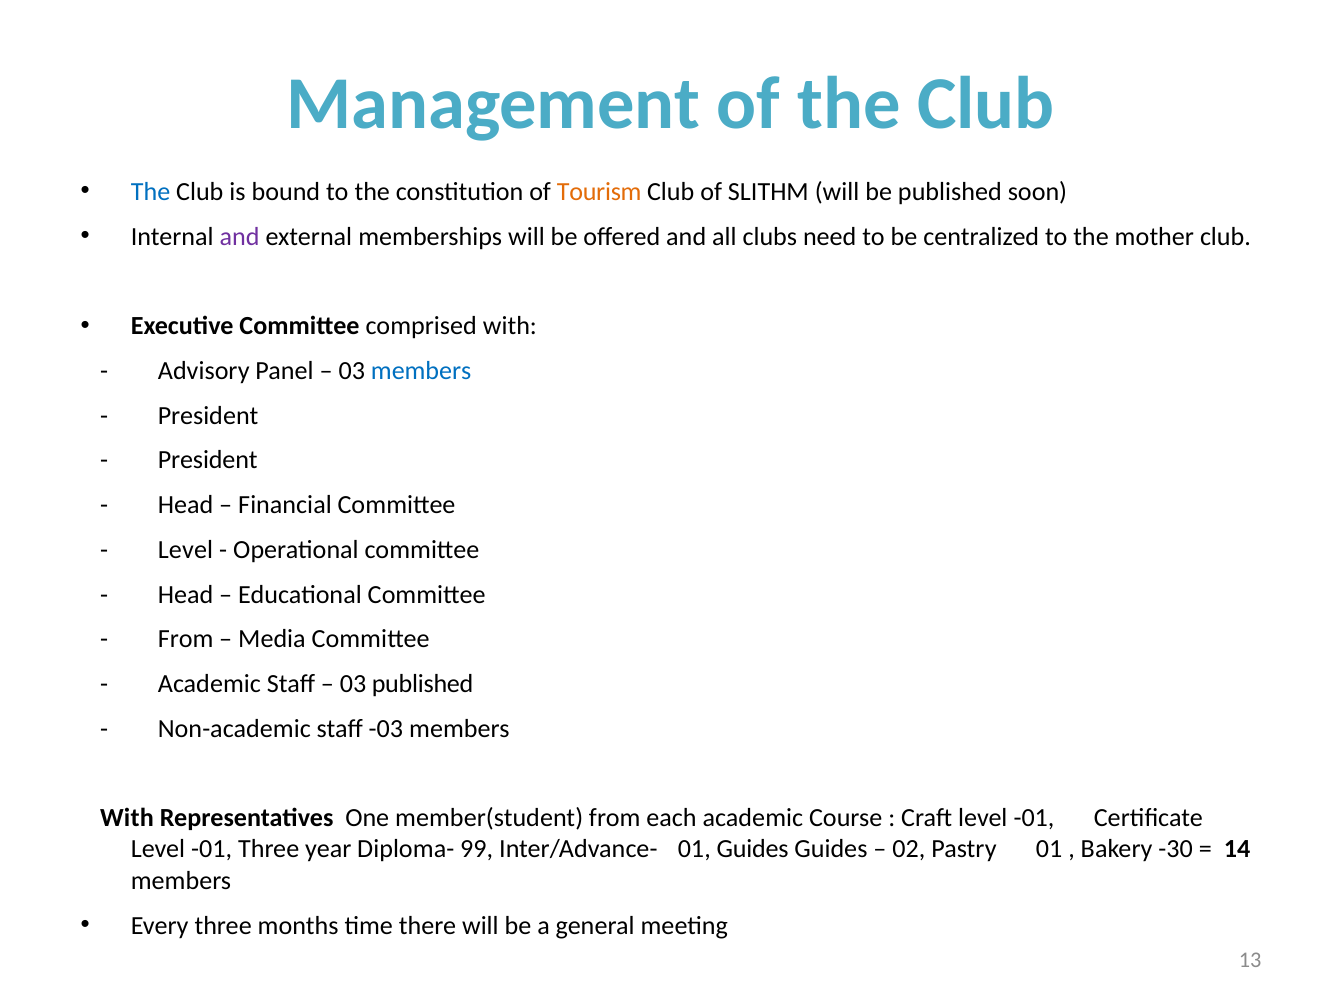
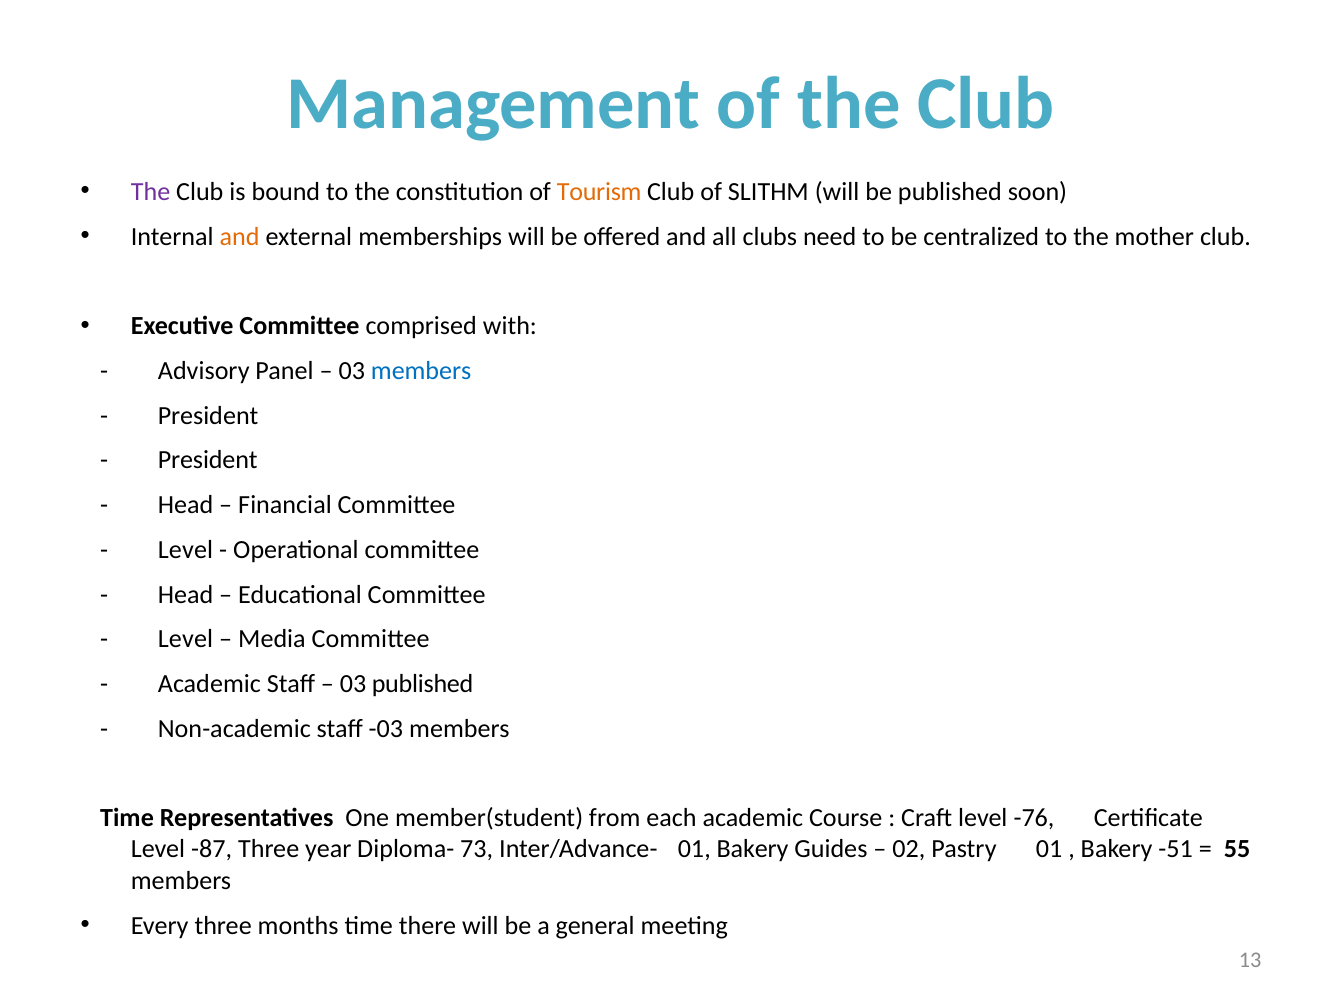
The colour: blue -> purple (151, 192)
and colour: purple -> orange (240, 237)
From: From -> Level (185, 639)
With: With -> Time (127, 818)
Craft level -01: -01 -> -76 (1034, 818)
-01: -01 -> -87 (212, 850)
99: 99 -> 73 (477, 850)
01 Guides: Guides -> Bakery (753, 850)
-30: -30 -> -51 (1176, 850)
14: 14 -> 55 (1237, 850)
